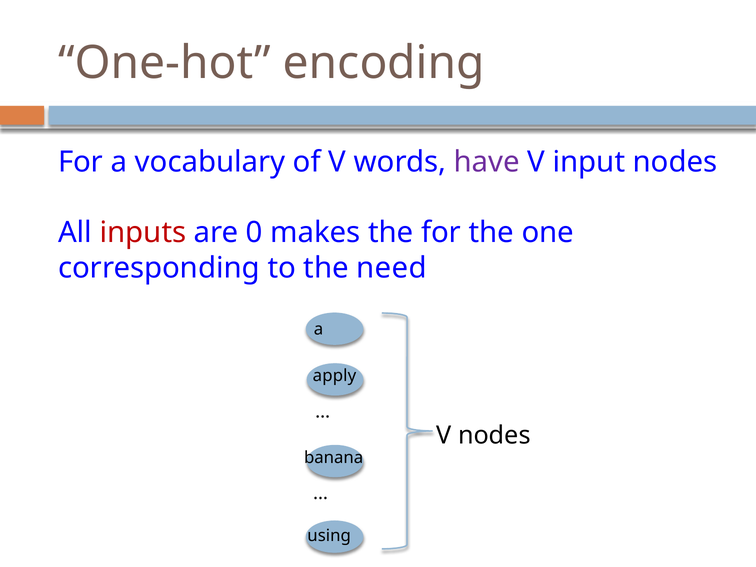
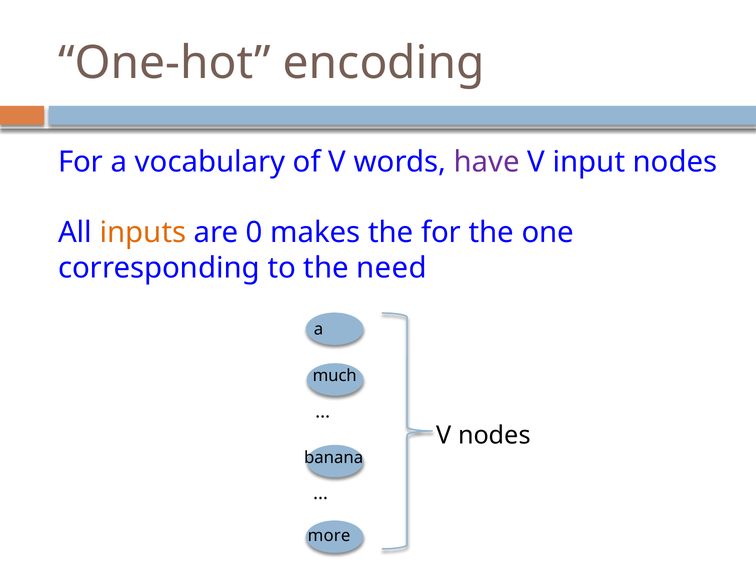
inputs colour: red -> orange (143, 233)
apply: apply -> much (335, 376)
using: using -> more (329, 536)
